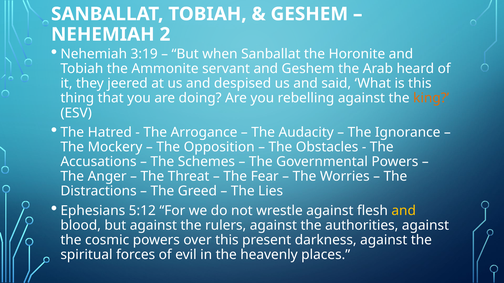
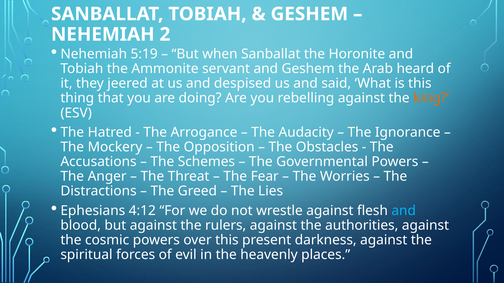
3:19: 3:19 -> 5:19 (144, 54)
5:12: 5:12 -> 4:12 (142, 211)
and colour: yellow -> light blue (404, 211)
